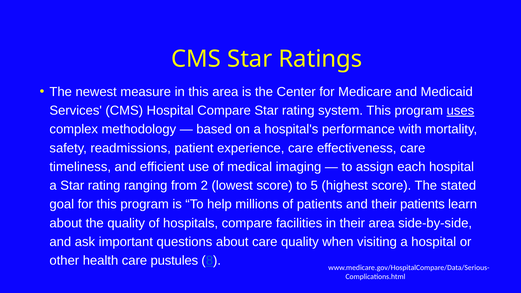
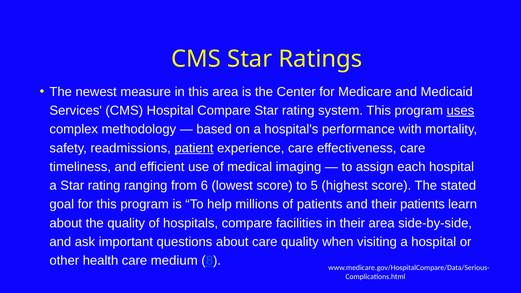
patient underline: none -> present (194, 148)
2: 2 -> 6 (204, 186)
pustules: pustules -> medium (174, 261)
